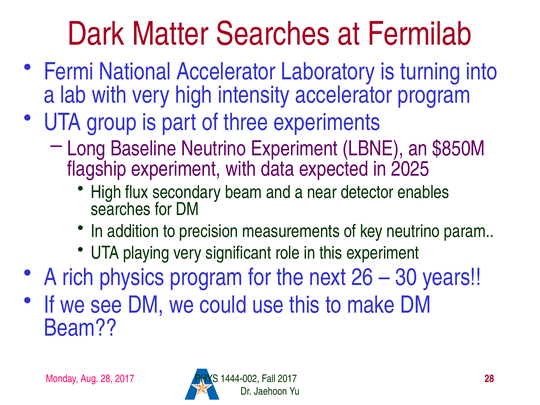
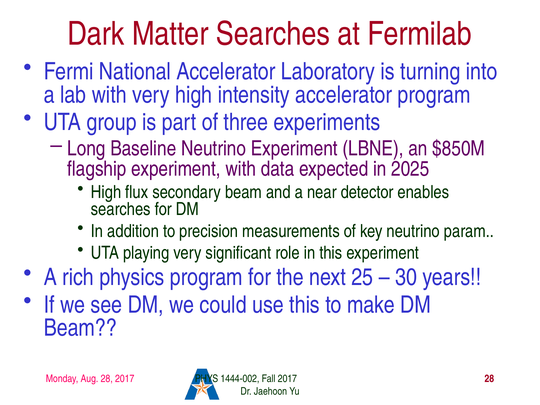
26: 26 -> 25 (362, 277)
